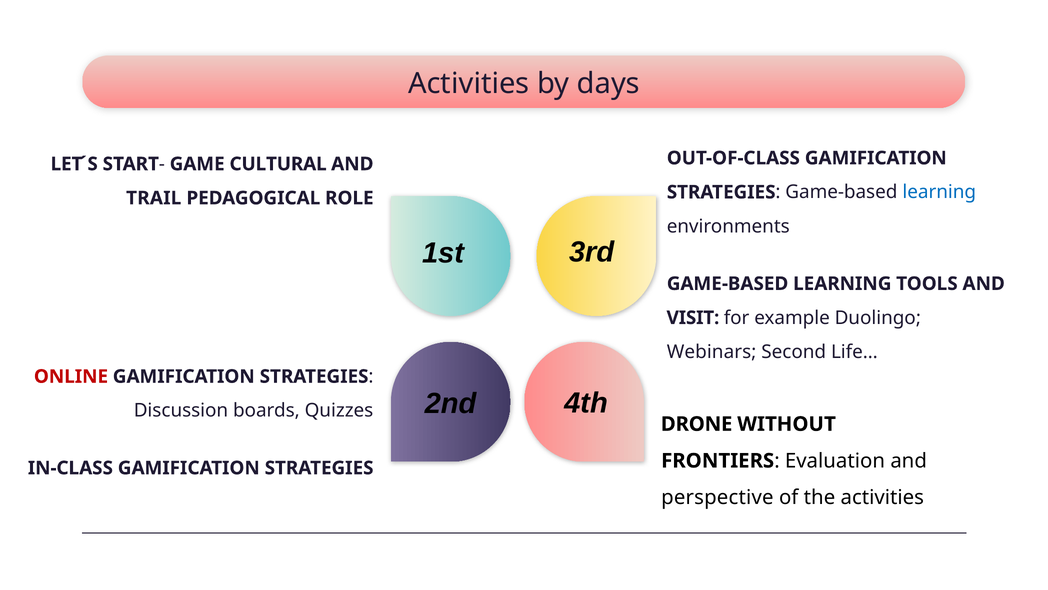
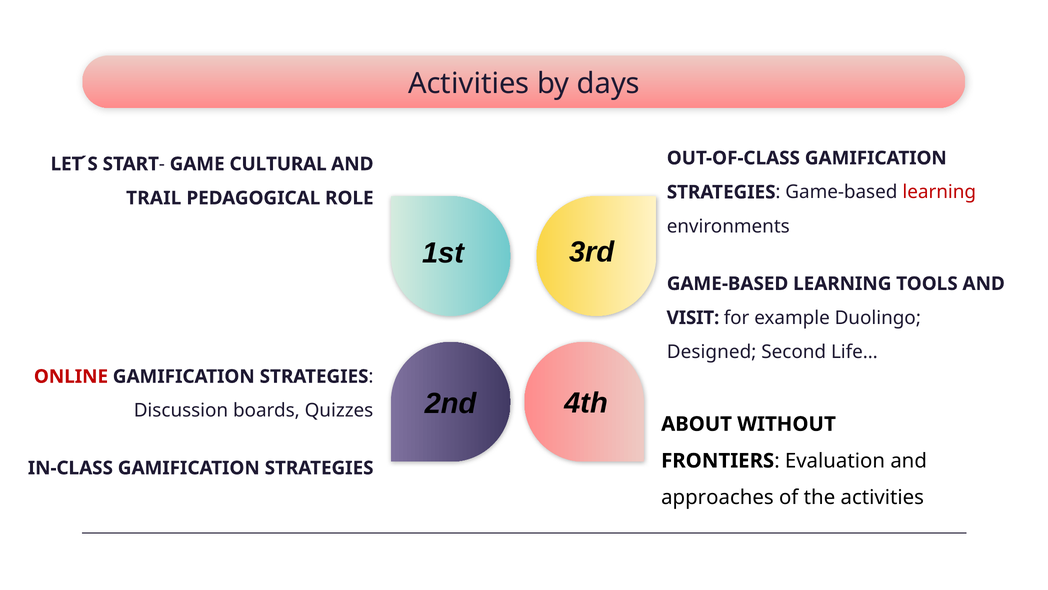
learning colour: blue -> red (939, 192)
Webinars: Webinars -> Designed (712, 352)
DRONE: DRONE -> ABOUT (697, 424)
perspective: perspective -> approaches (717, 497)
